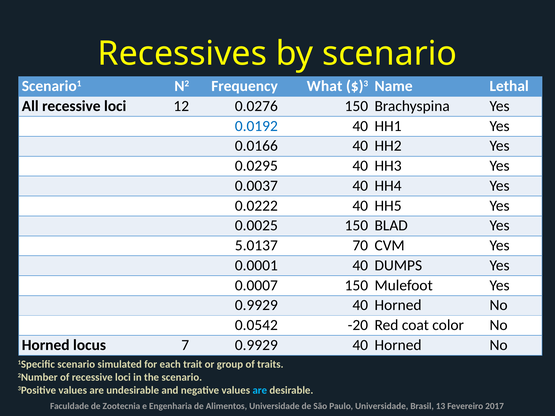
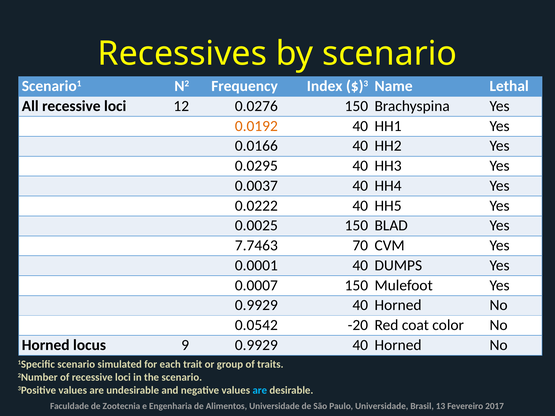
What: What -> Index (325, 86)
0.0192 colour: blue -> orange (256, 126)
5.0137: 5.0137 -> 7.7463 (256, 246)
7: 7 -> 9 (185, 345)
